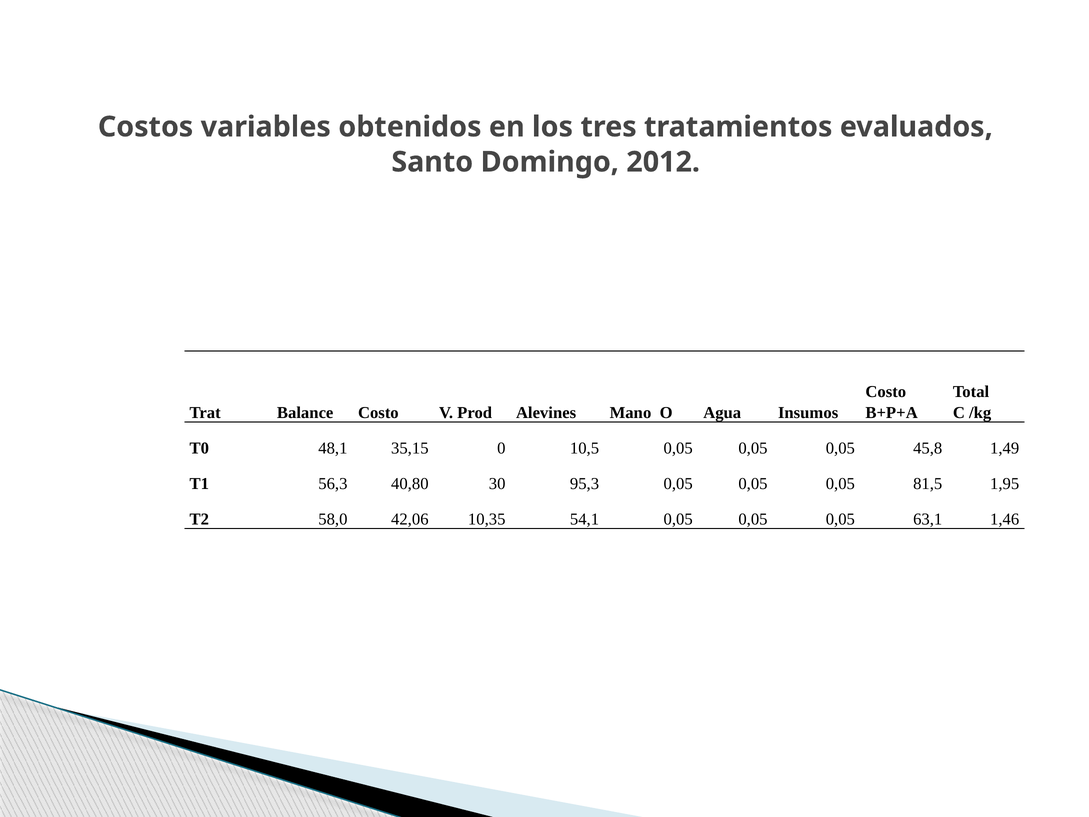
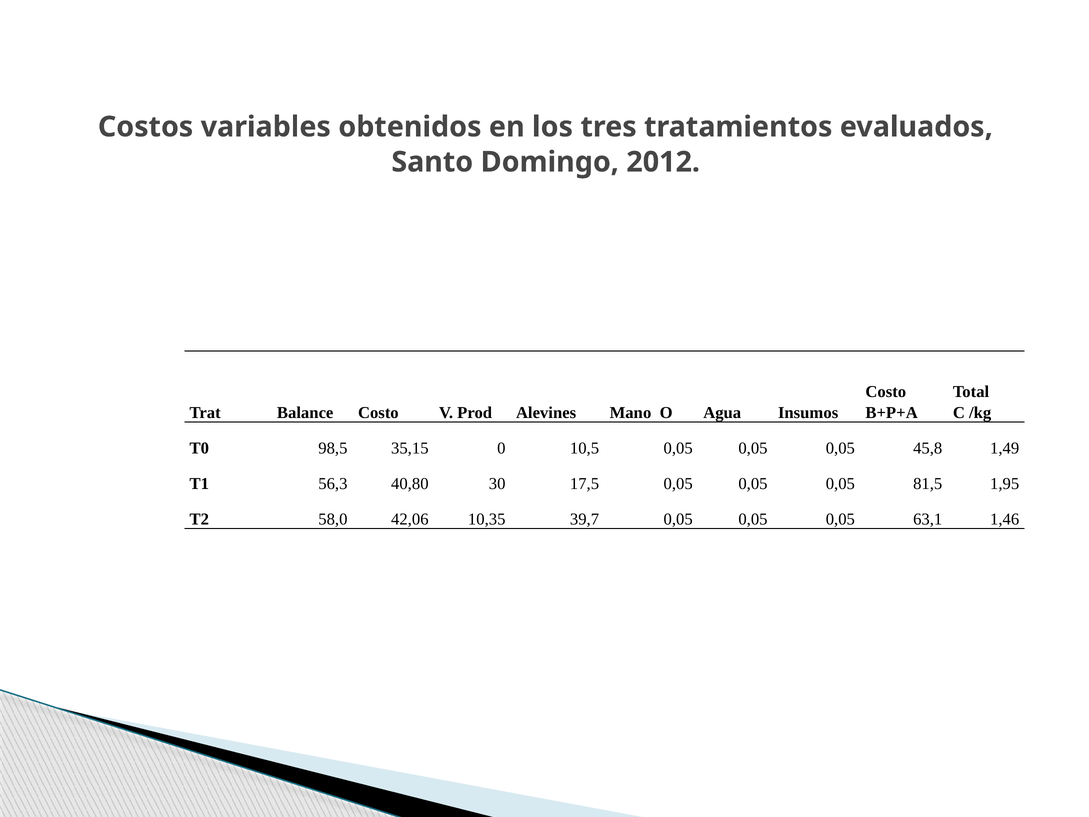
48,1: 48,1 -> 98,5 (333, 448)
95,3: 95,3 -> 17,5 (585, 484)
54,1: 54,1 -> 39,7 (585, 519)
